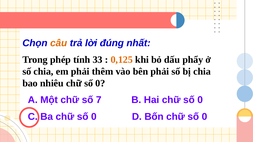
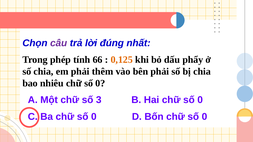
câu colour: orange -> purple (59, 43)
33: 33 -> 66 (98, 60)
7: 7 -> 3 (99, 100)
